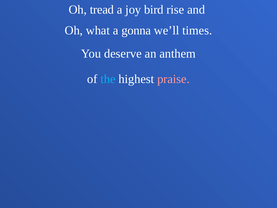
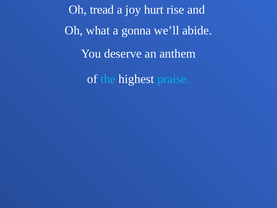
bird: bird -> hurt (154, 10)
times: times -> abide (197, 30)
praise colour: pink -> light blue (173, 79)
